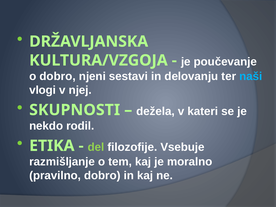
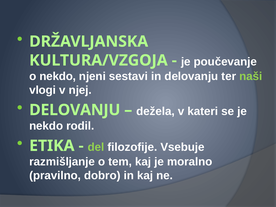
o dobro: dobro -> nekdo (58, 76)
naši colour: light blue -> light green (251, 76)
SKUPNOSTI: SKUPNOSTI -> DELOVANJU (75, 110)
